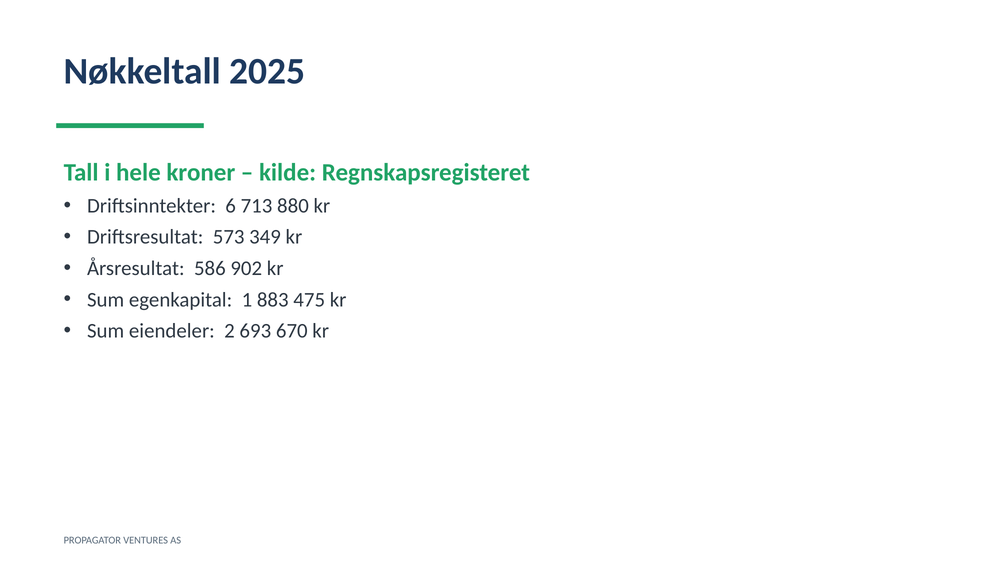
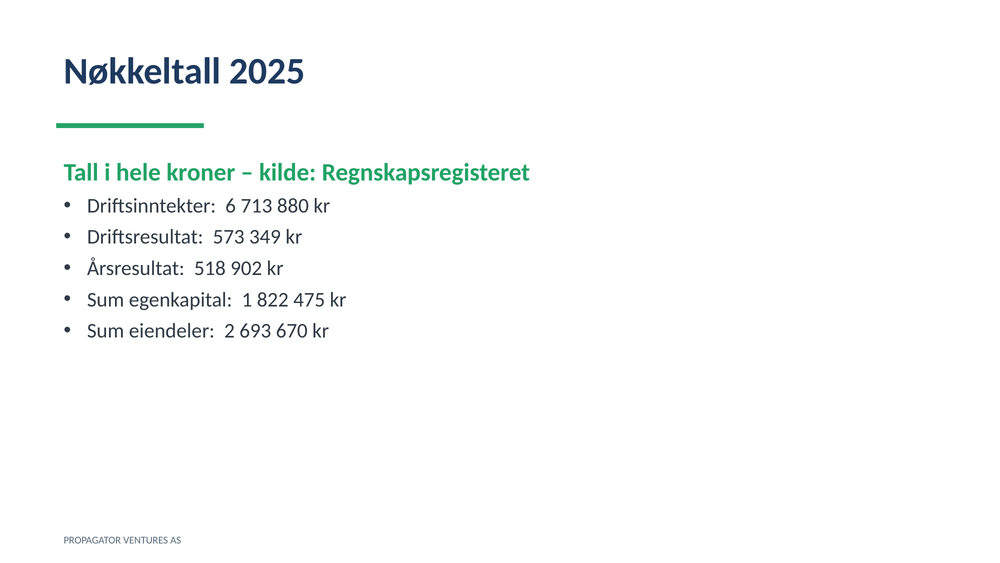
586: 586 -> 518 (210, 268)
883: 883 -> 822 (273, 299)
